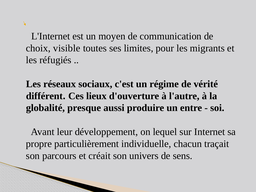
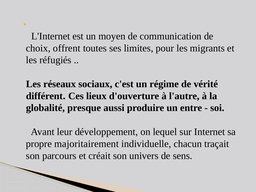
visible: visible -> offrent (67, 48)
particulièrement: particulièrement -> majoritairement (87, 144)
